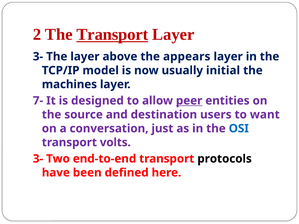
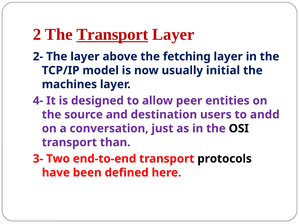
3-: 3- -> 2- (38, 57)
appears: appears -> fetching (187, 57)
7-: 7- -> 4- (38, 101)
peer underline: present -> none (189, 101)
want: want -> andd (265, 115)
OSI colour: blue -> black (239, 129)
volts: volts -> than (115, 143)
